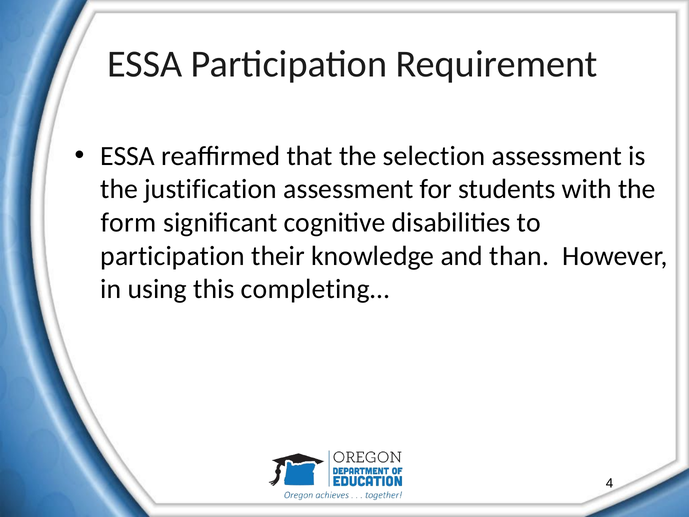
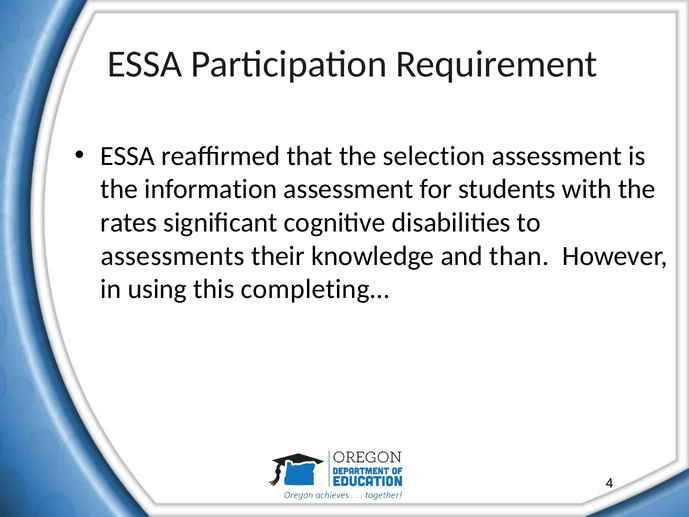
justification: justification -> information (211, 189)
form: form -> rates (129, 222)
participation: participation -> assessments (173, 256)
